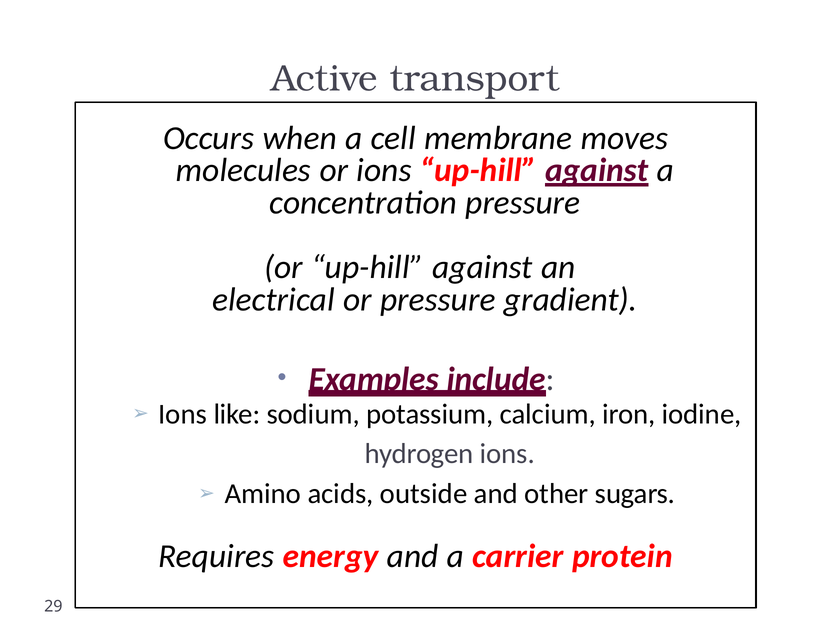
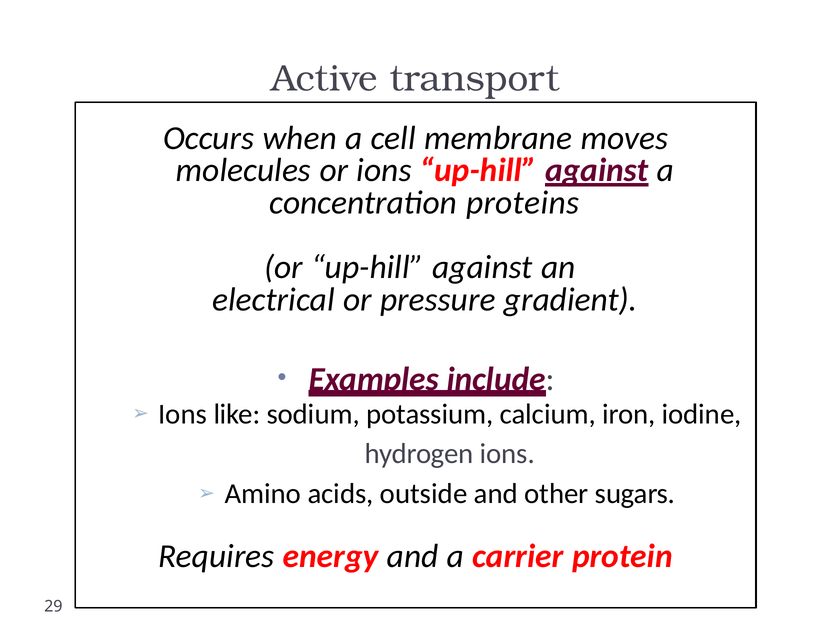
concentration pressure: pressure -> proteins (523, 203)
